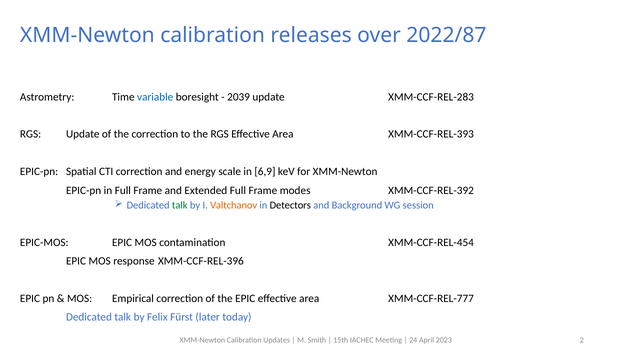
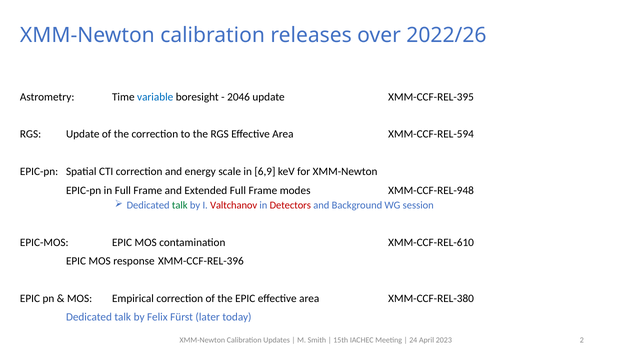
2022/87: 2022/87 -> 2022/26 (446, 35)
2039: 2039 -> 2046 (239, 97)
XMM-CCF-REL-283: XMM-CCF-REL-283 -> XMM-CCF-REL-395 (431, 97)
XMM-CCF-REL-393: XMM-CCF-REL-393 -> XMM-CCF-REL-594 (431, 134)
XMM-CCF-REL-392: XMM-CCF-REL-392 -> XMM-CCF-REL-948 (431, 190)
Valtchanov colour: orange -> red (234, 205)
Detectors colour: black -> red (290, 205)
XMM-CCF-REL-454: XMM-CCF-REL-454 -> XMM-CCF-REL-610 (431, 242)
XMM-CCF-REL-777: XMM-CCF-REL-777 -> XMM-CCF-REL-380 (431, 298)
